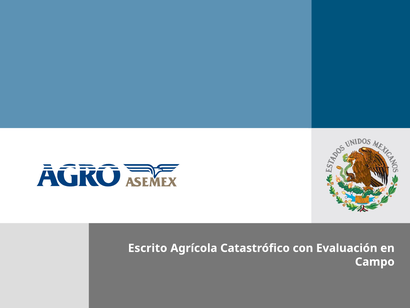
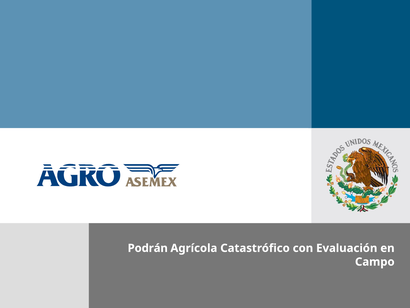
Escrito: Escrito -> Podrán (148, 248)
